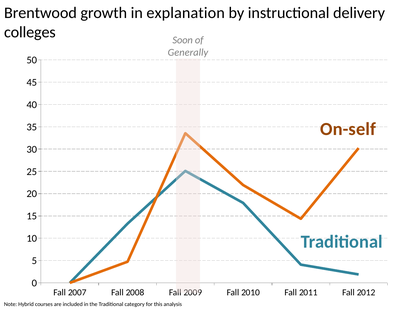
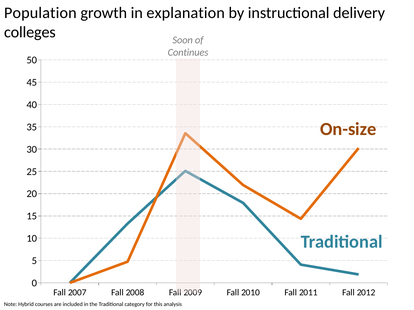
Brentwood: Brentwood -> Population (40, 13)
Generally: Generally -> Continues (188, 52)
On-self: On-self -> On-size (348, 129)
